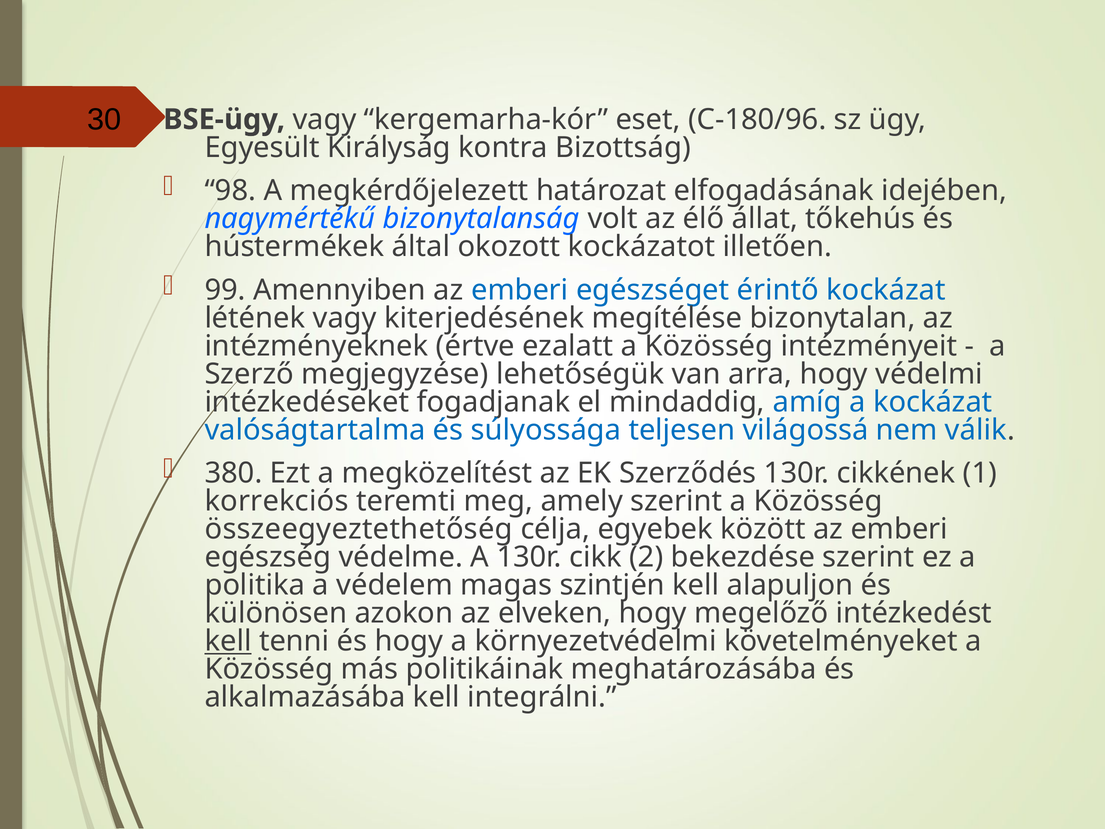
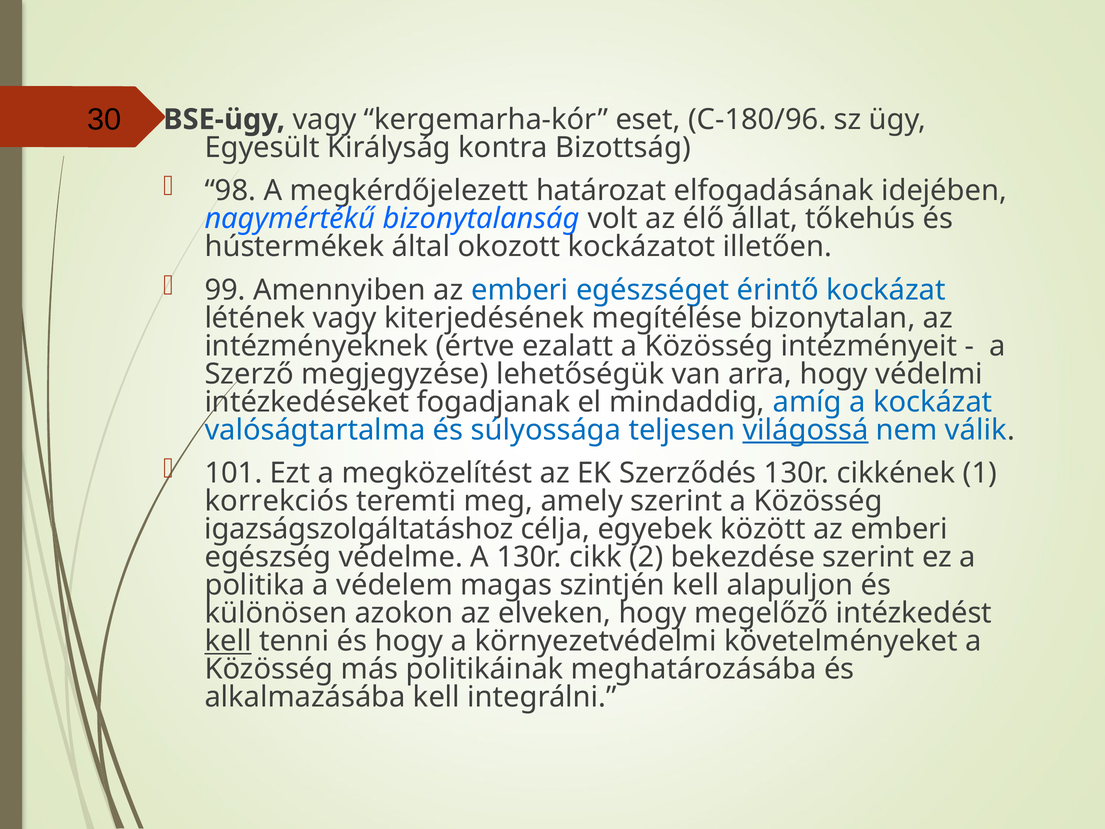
világossá underline: none -> present (805, 430)
380: 380 -> 101 (233, 473)
összeegyeztethetőség: összeegyeztethetőség -> igazságszolgáltatáshoz (359, 529)
